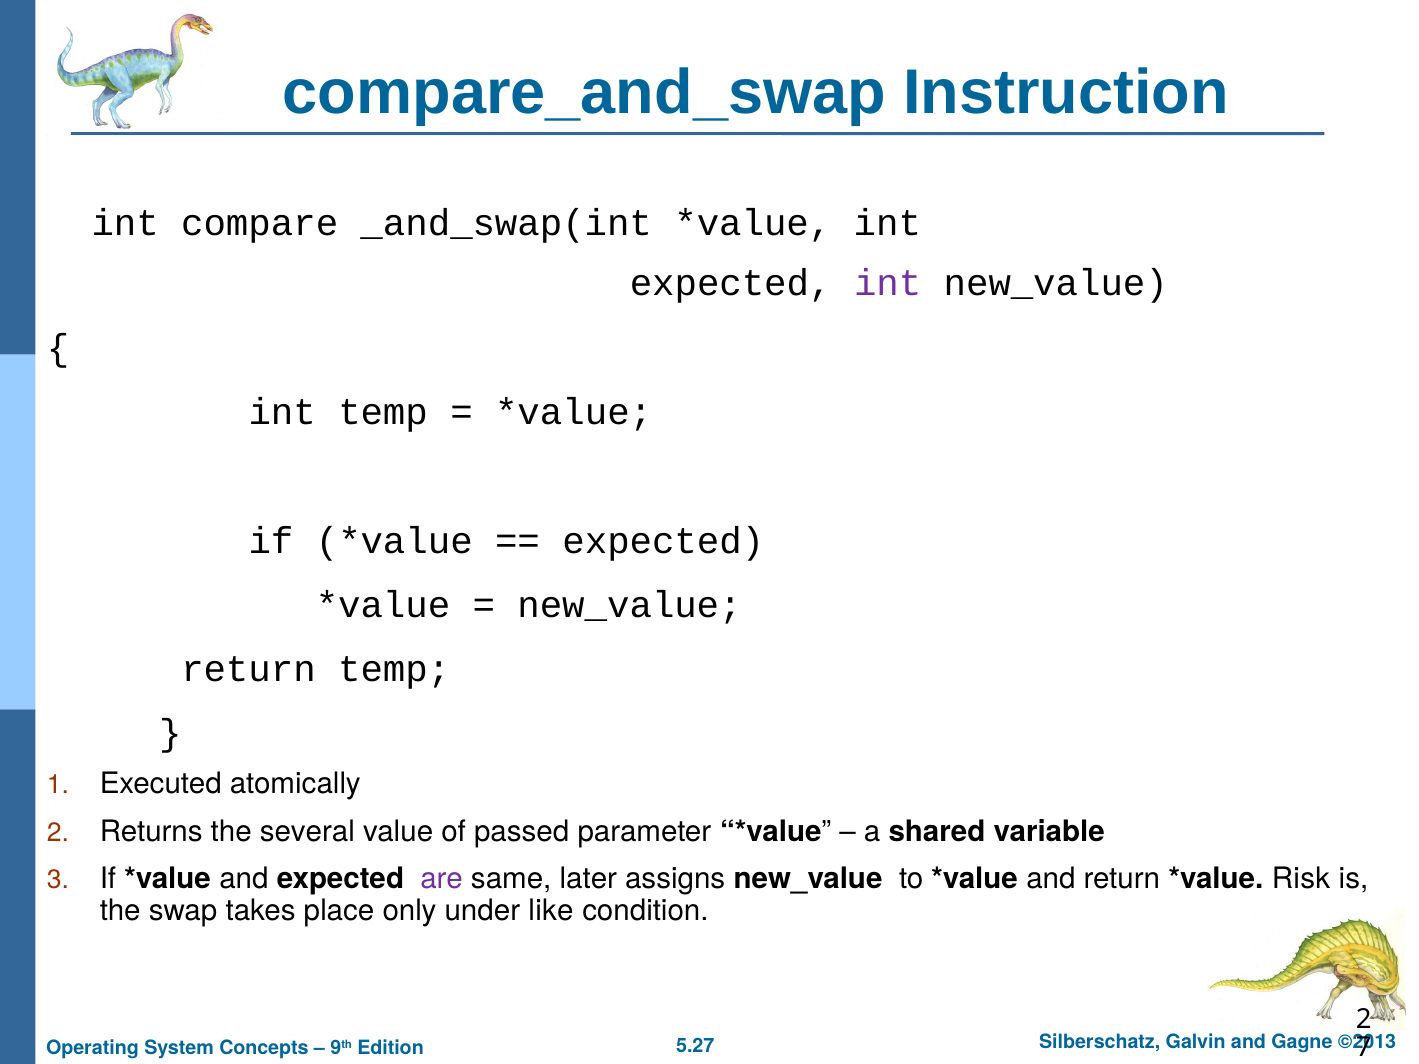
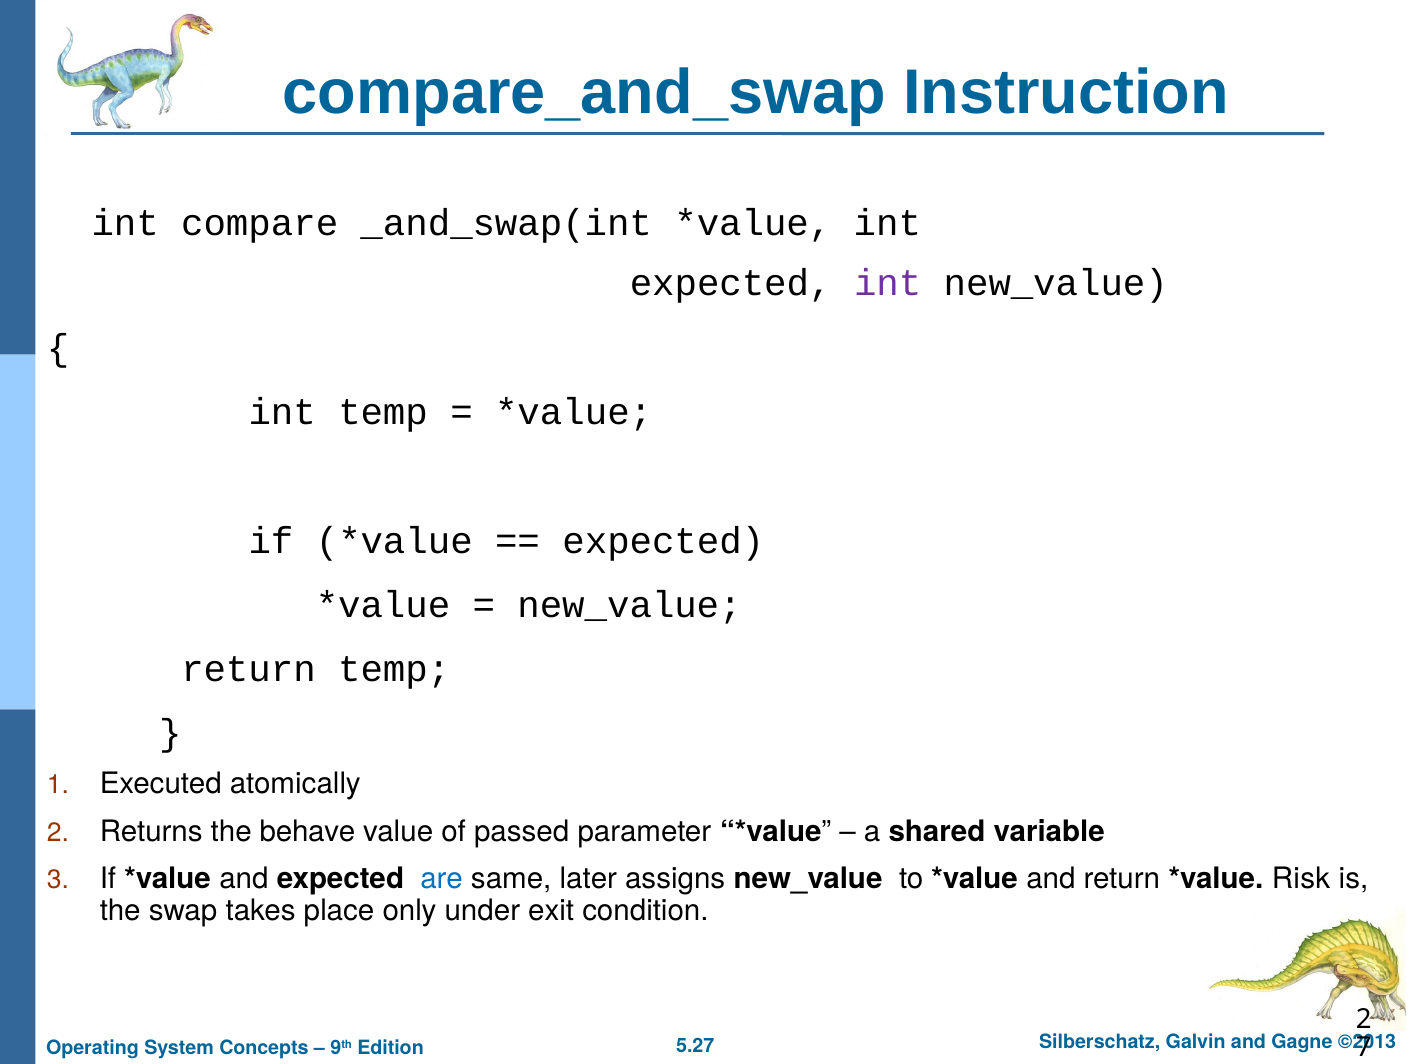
several: several -> behave (307, 831)
are colour: purple -> blue (442, 879)
like: like -> exit (551, 911)
